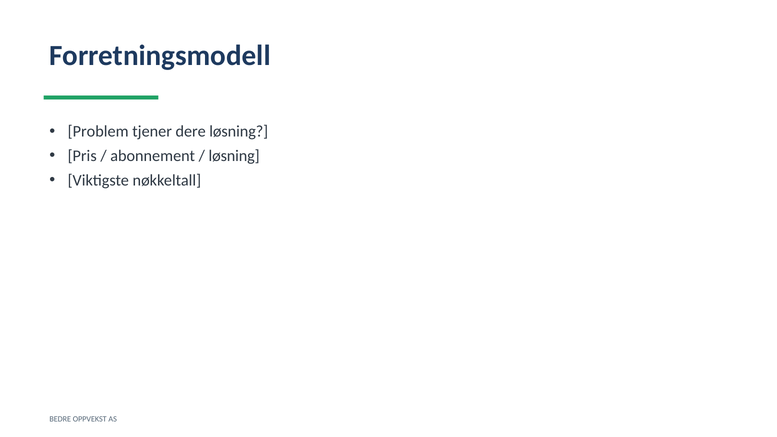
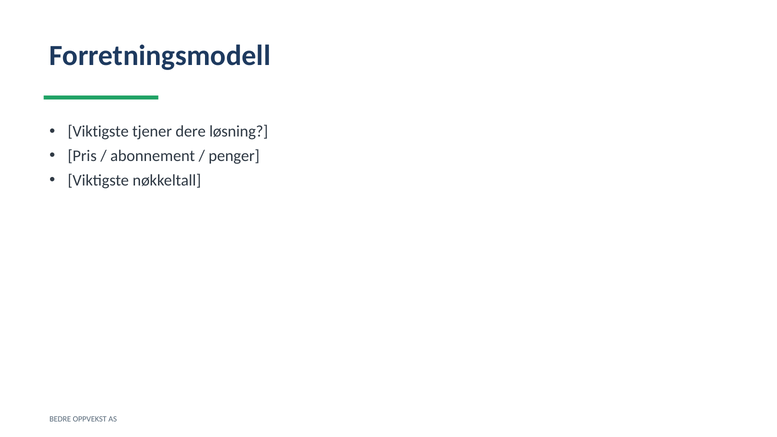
Problem: Problem -> Viktigste (98, 132)
løsning: løsning -> penger (234, 156)
